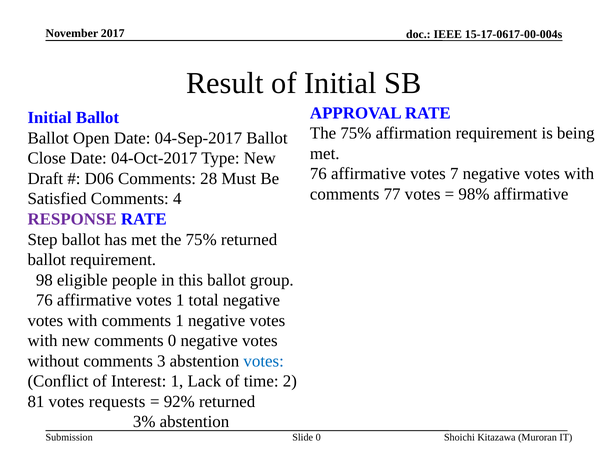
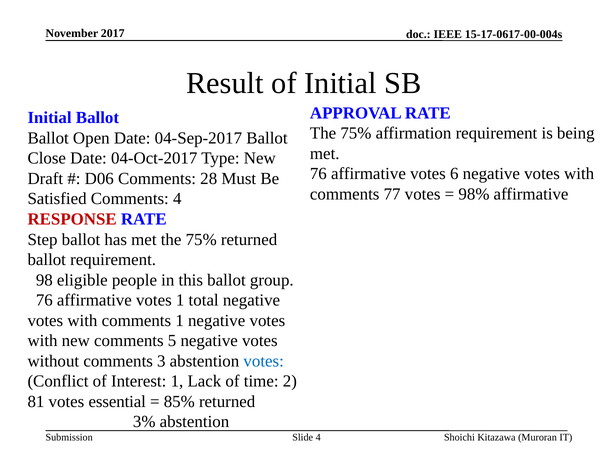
7: 7 -> 6 (454, 174)
RESPONSE colour: purple -> red (72, 219)
comments 0: 0 -> 5 (172, 341)
requests: requests -> essential (117, 402)
92%: 92% -> 85% (179, 402)
Slide 0: 0 -> 4 (318, 437)
